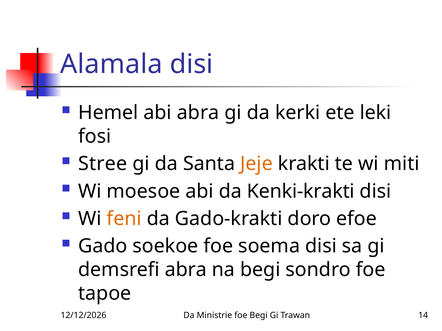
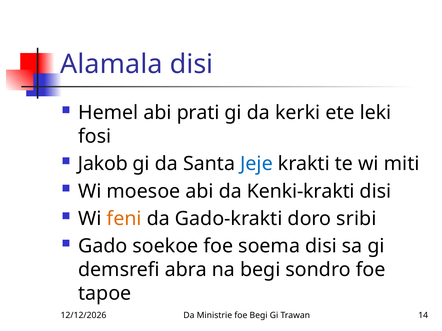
abi abra: abra -> prati (198, 113)
Stree: Stree -> Jakob (103, 164)
Jeje colour: orange -> blue (256, 164)
efoe: efoe -> sribi (356, 219)
